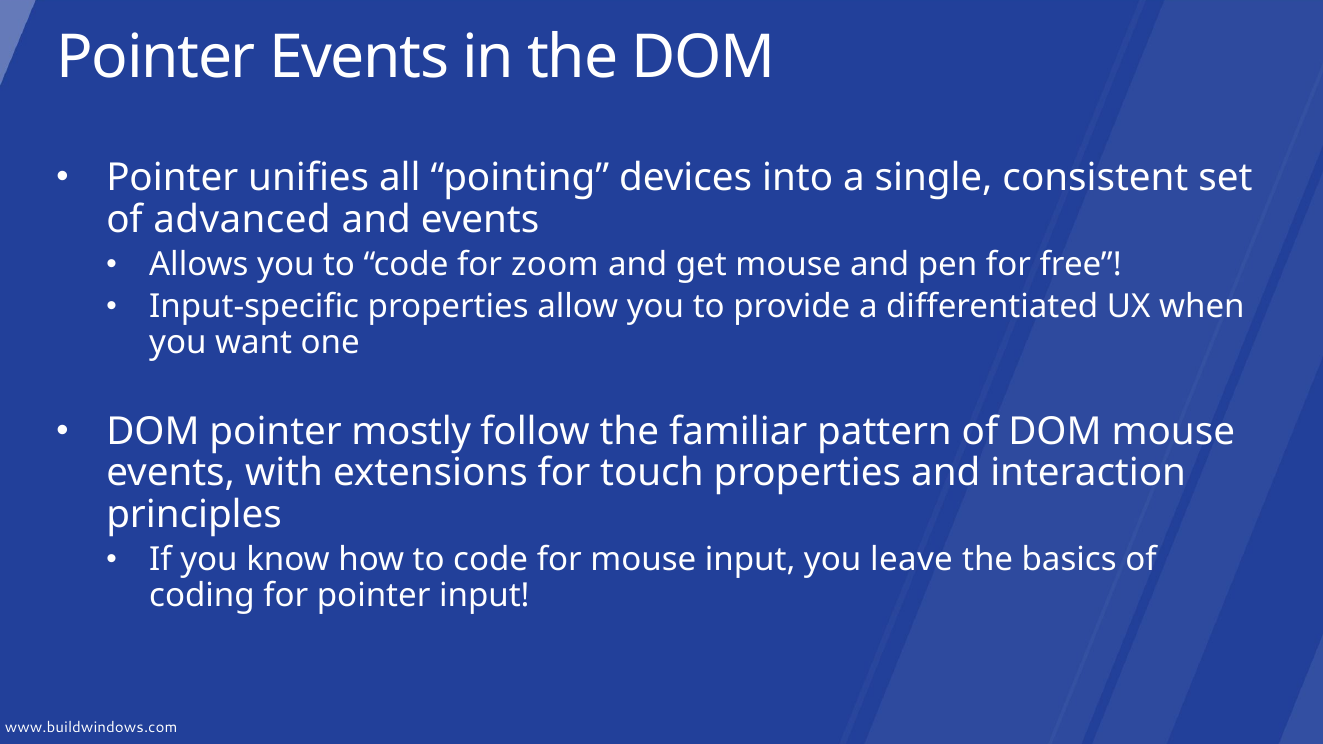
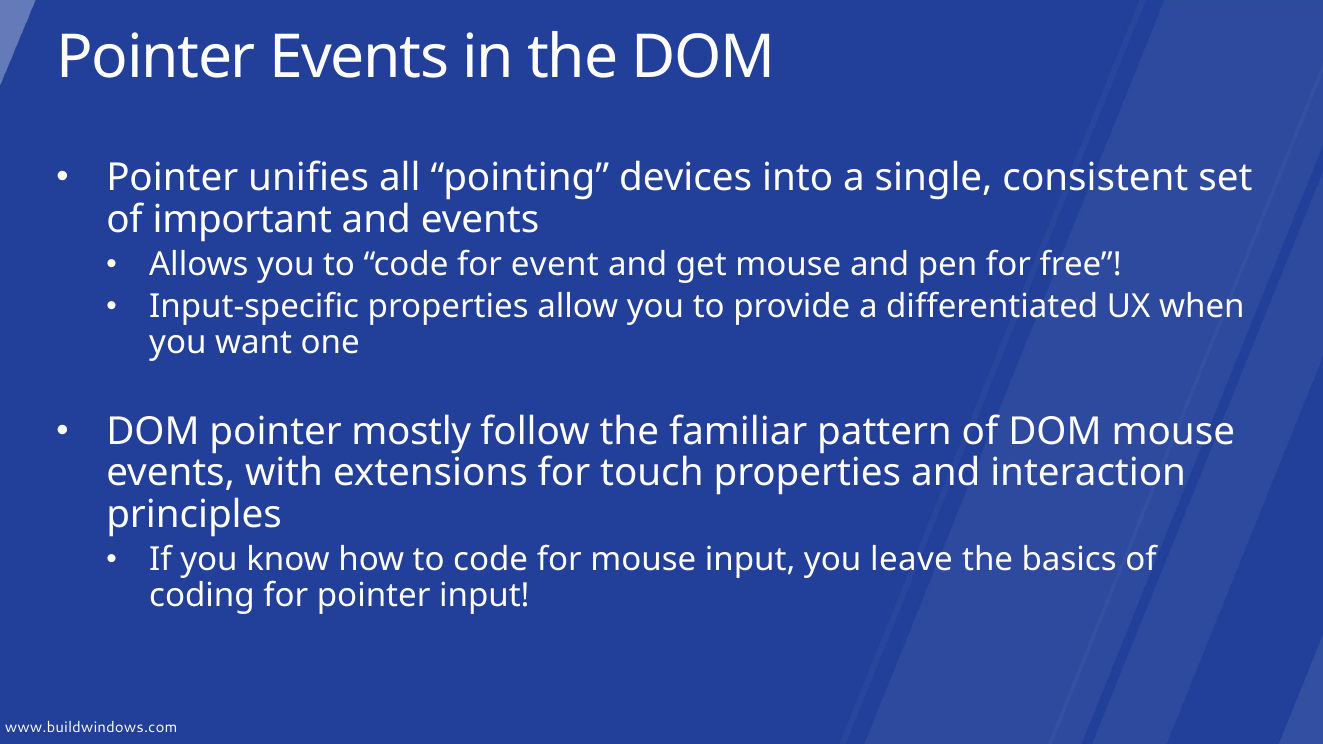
advanced: advanced -> important (242, 219)
zoom: zoom -> event (555, 265)
